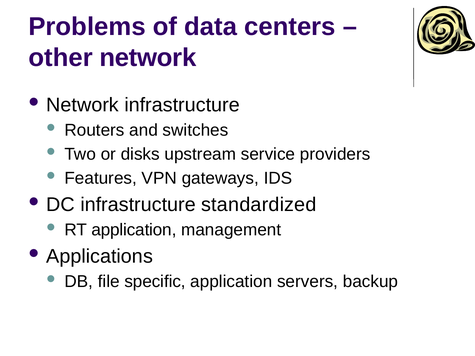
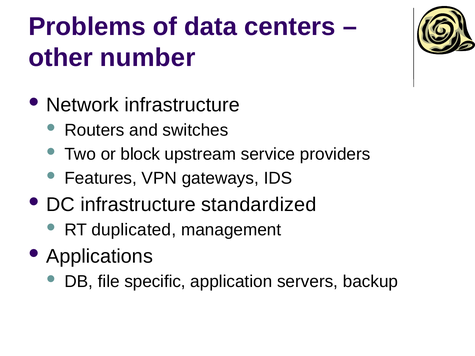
other network: network -> number (148, 58)
disks: disks -> block (140, 154)
RT application: application -> duplicated (134, 230)
